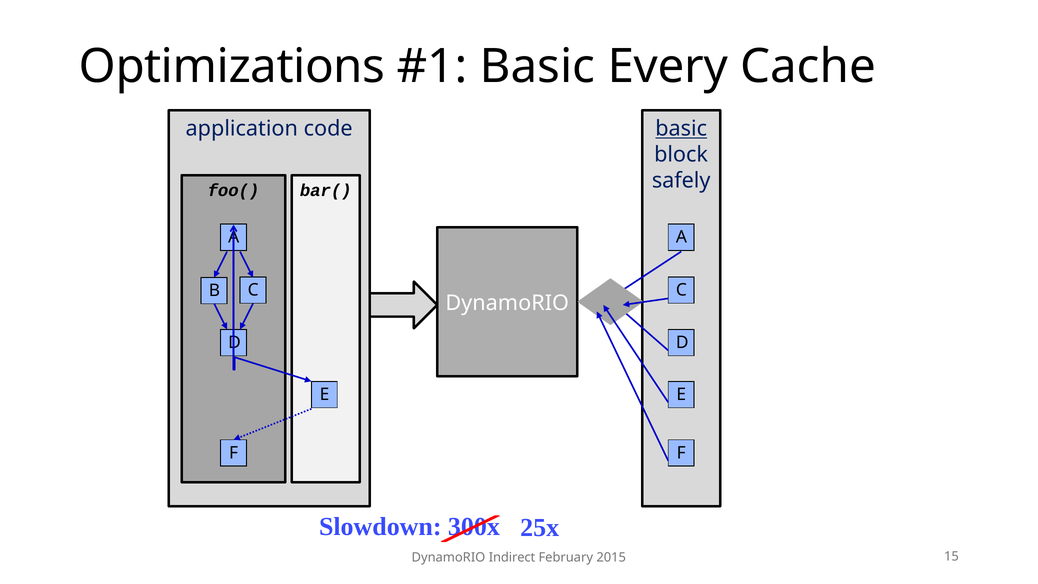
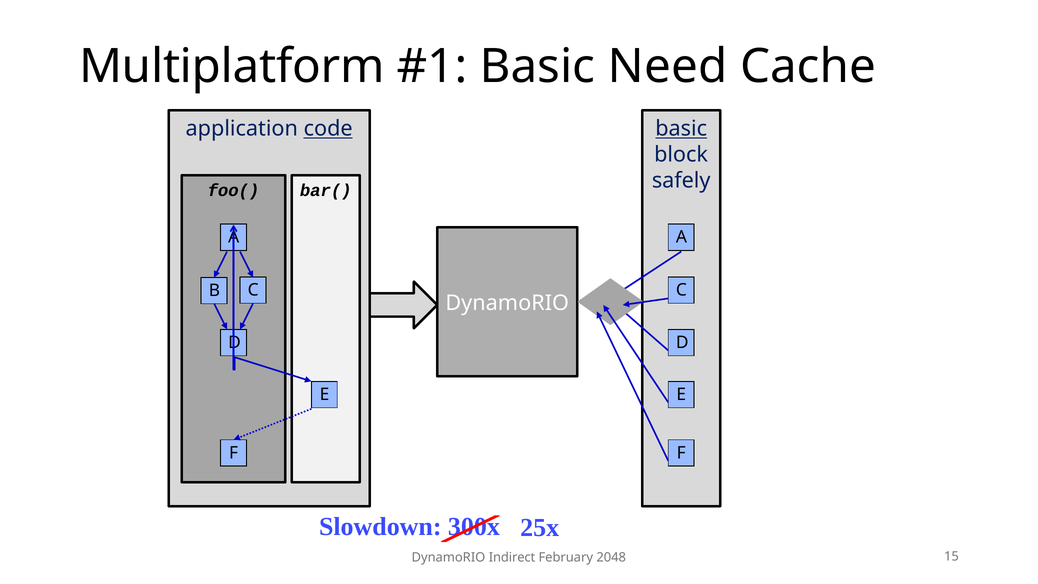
Optimizations: Optimizations -> Multiplatform (232, 67)
Every: Every -> Need (668, 67)
code underline: none -> present (328, 129)
2015: 2015 -> 2048 (611, 558)
